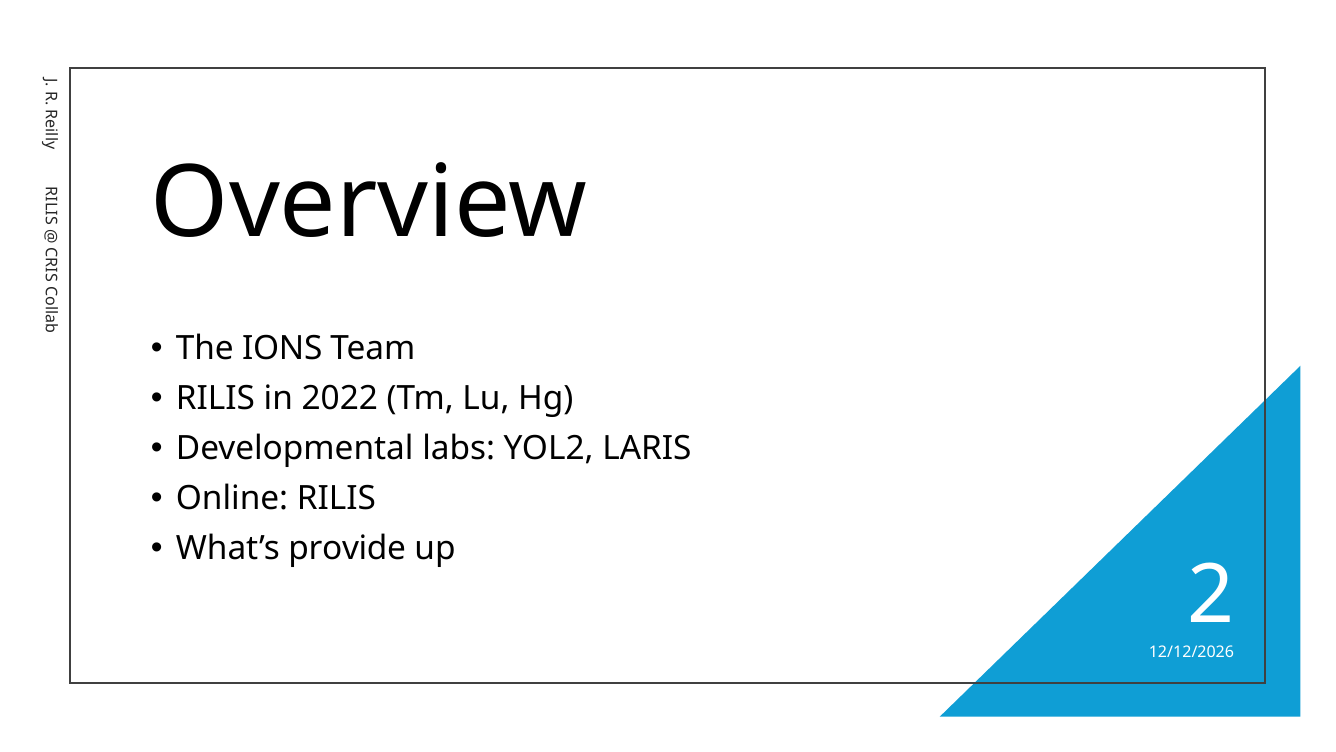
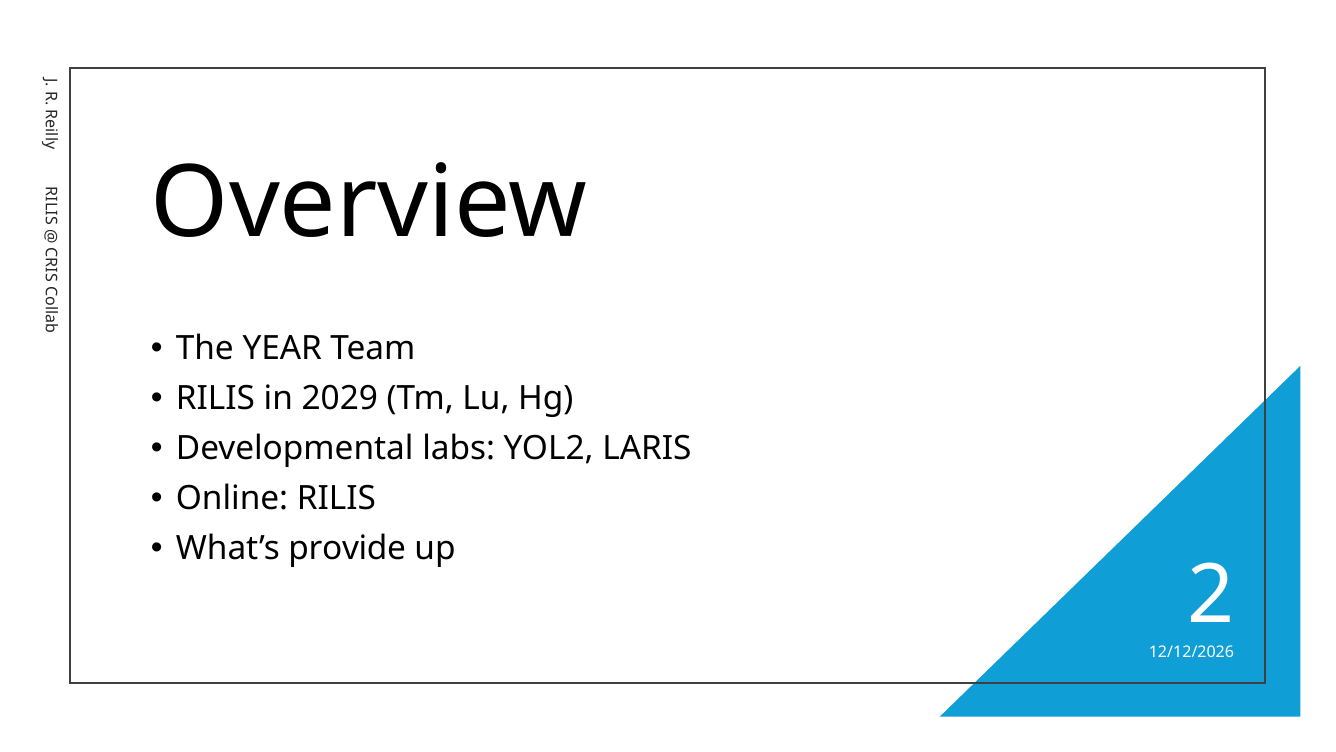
IONS: IONS -> YEAR (282, 348)
2022: 2022 -> 2029 (340, 398)
